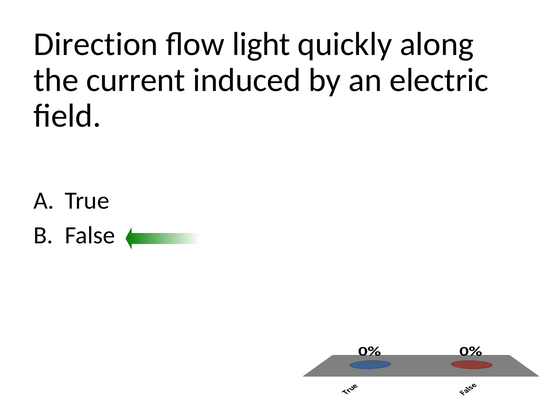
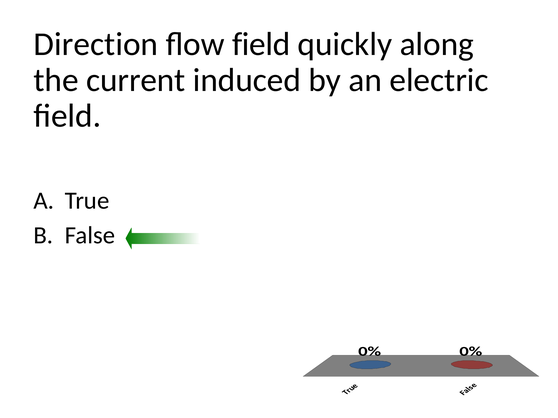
flow light: light -> field (261, 44)
